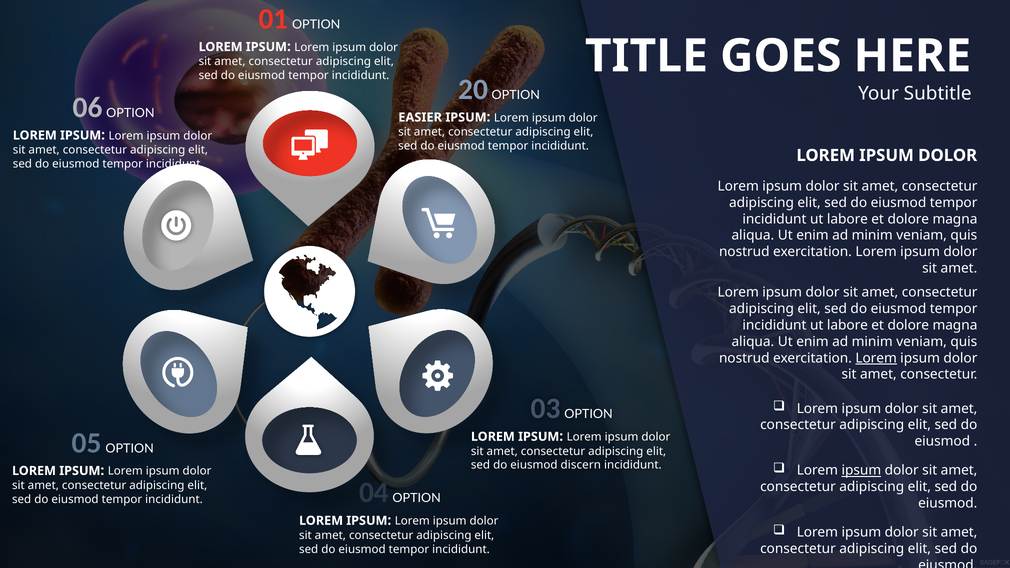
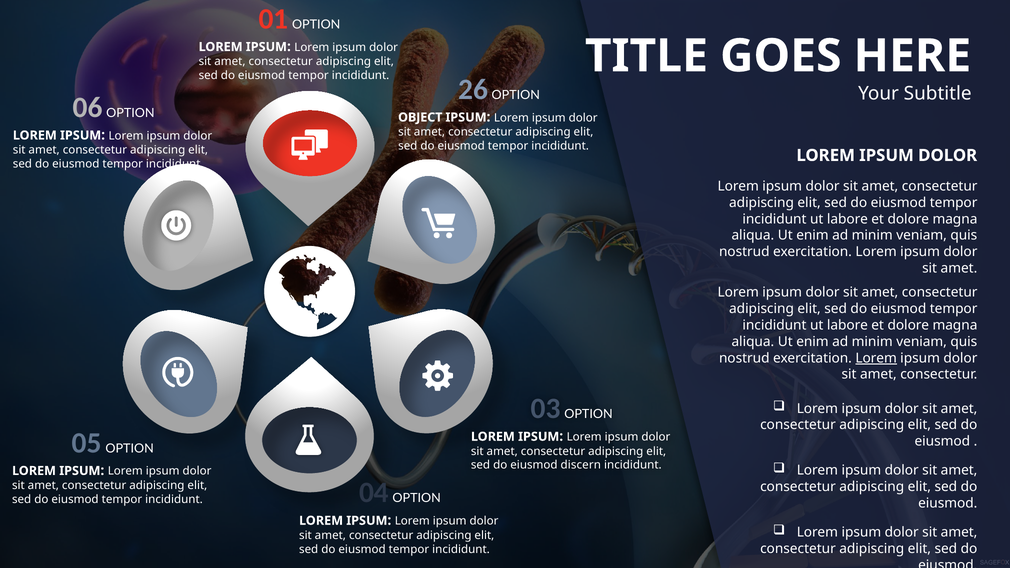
20: 20 -> 26 (473, 89)
EASIER: EASIER -> OBJECT (420, 117)
ipsum underline: present -> none (861, 471)
